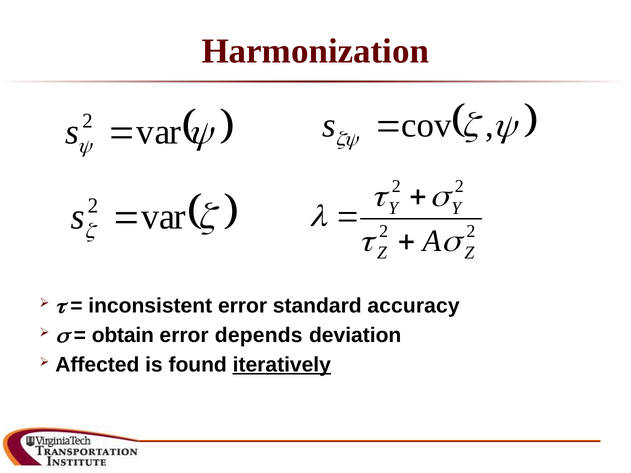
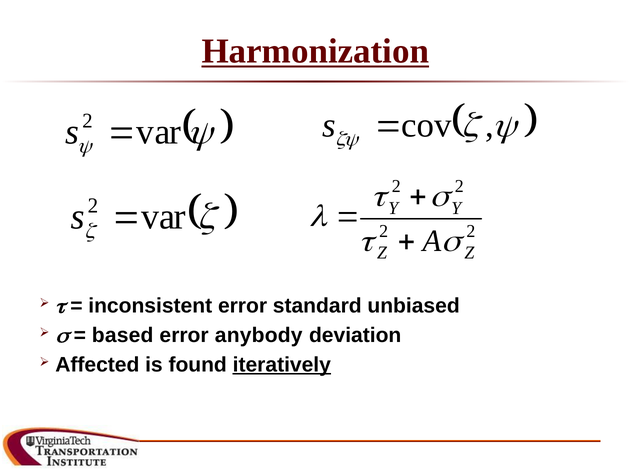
Harmonization underline: none -> present (315, 51)
accuracy: accuracy -> unbiased (414, 306)
obtain: obtain -> based (123, 335)
depends: depends -> anybody (259, 335)
